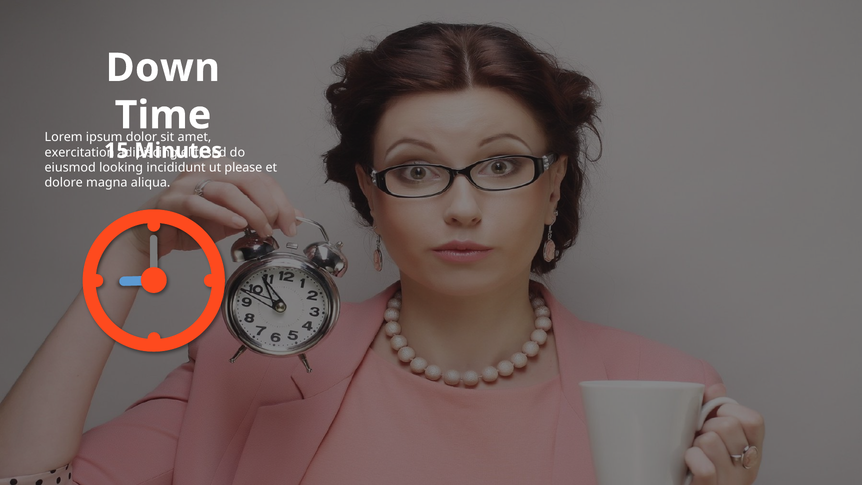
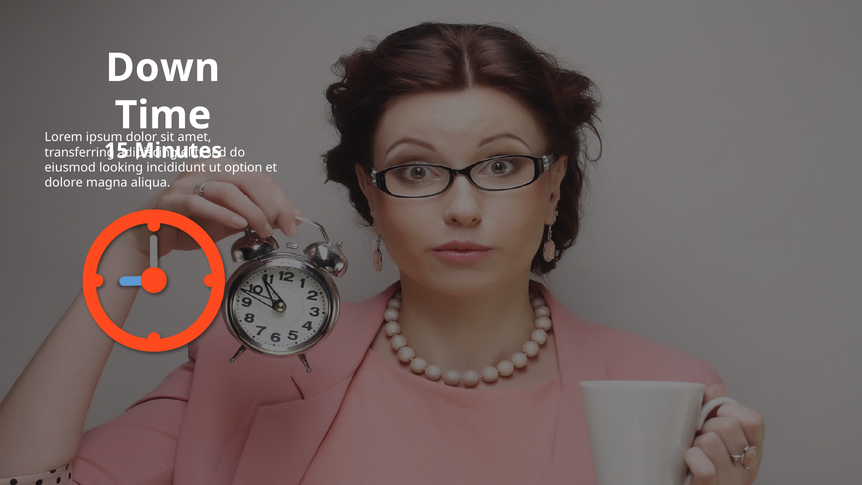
exercitation: exercitation -> transferring (80, 152)
please: please -> option (243, 167)
